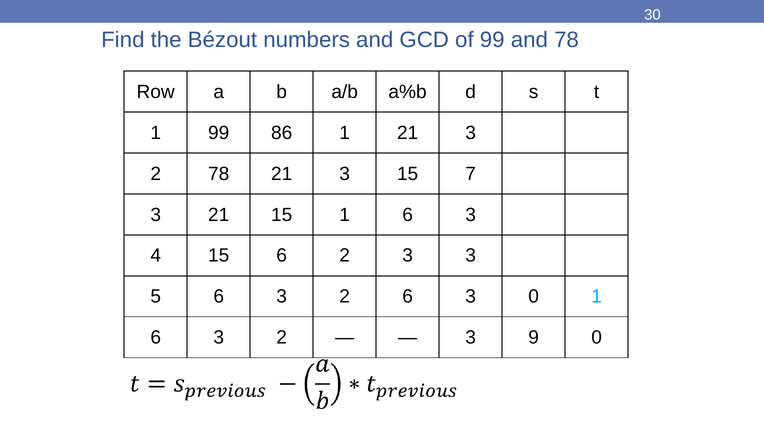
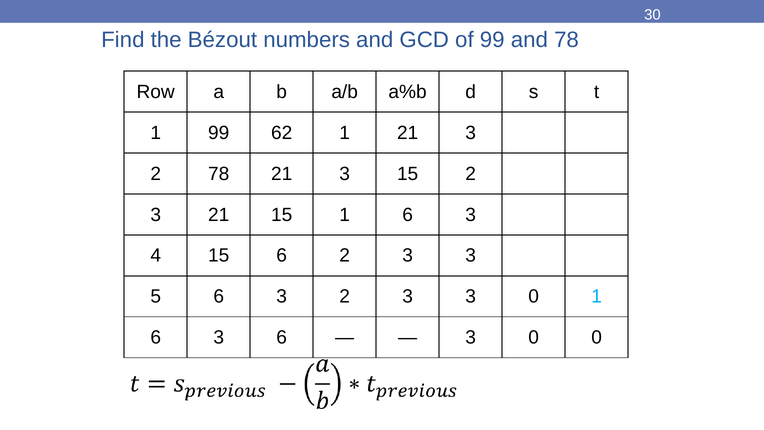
86: 86 -> 62 (282, 133)
15 7: 7 -> 2 (471, 174)
3 2 6: 6 -> 3 (408, 296)
2: 2 -> 6 (282, 337)
9: 9 -> 0 (534, 337)
